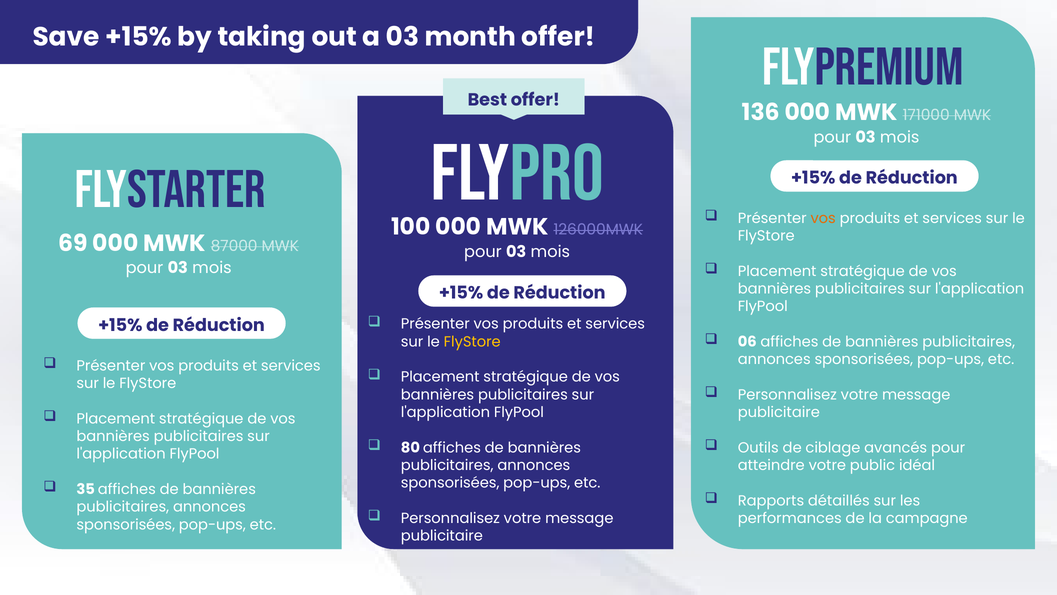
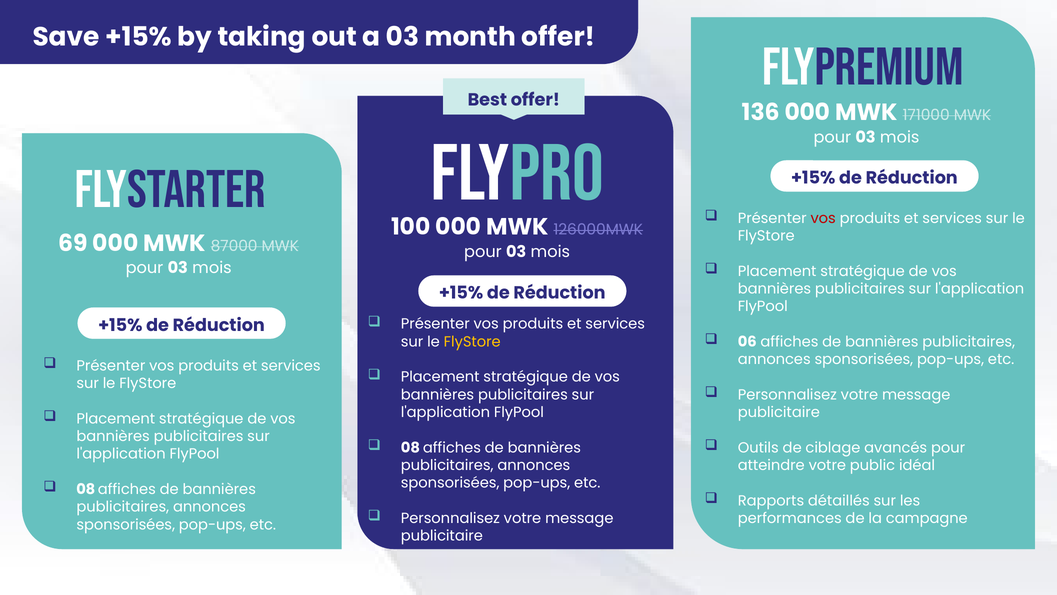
vos colour: orange -> red (823, 218)
80: 80 -> 08 (410, 447)
35: 35 -> 08 (86, 489)
